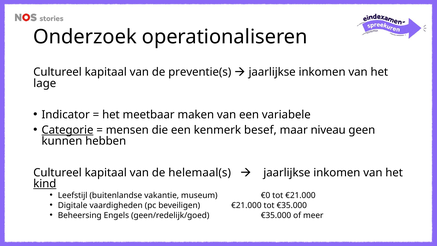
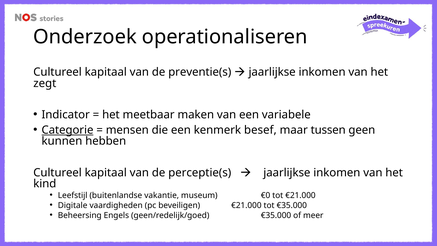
lage: lage -> zegt (45, 83)
niveau: niveau -> tussen (328, 130)
helemaal(s: helemaal(s -> perceptie(s (200, 172)
kind underline: present -> none (45, 184)
